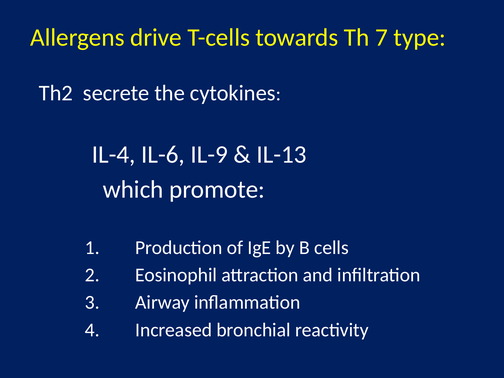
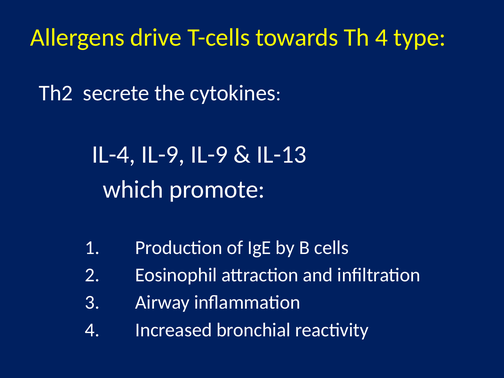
Th 7: 7 -> 4 (382, 37)
IL-4 IL-6: IL-6 -> IL-9 (163, 154)
